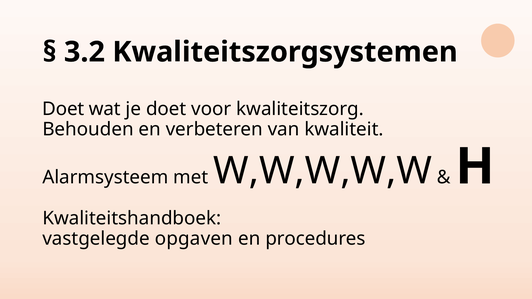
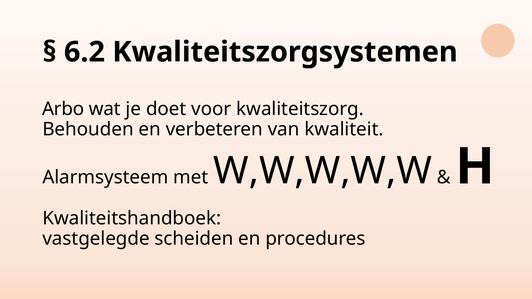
3.2: 3.2 -> 6.2 (84, 52)
Doet: Doet -> Arbo (63, 109)
opgaven: opgaven -> scheiden (194, 239)
